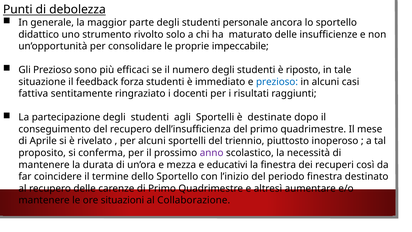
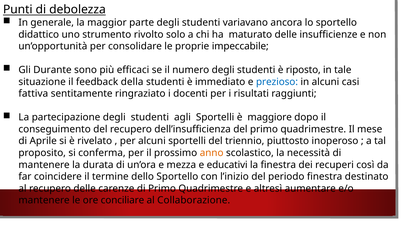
personale: personale -> variavano (245, 23)
Gli Prezioso: Prezioso -> Durante (52, 70)
forza: forza -> della (132, 82)
destinate: destinate -> maggiore (270, 117)
anno colour: purple -> orange (212, 153)
situazioni: situazioni -> conciliare (122, 200)
